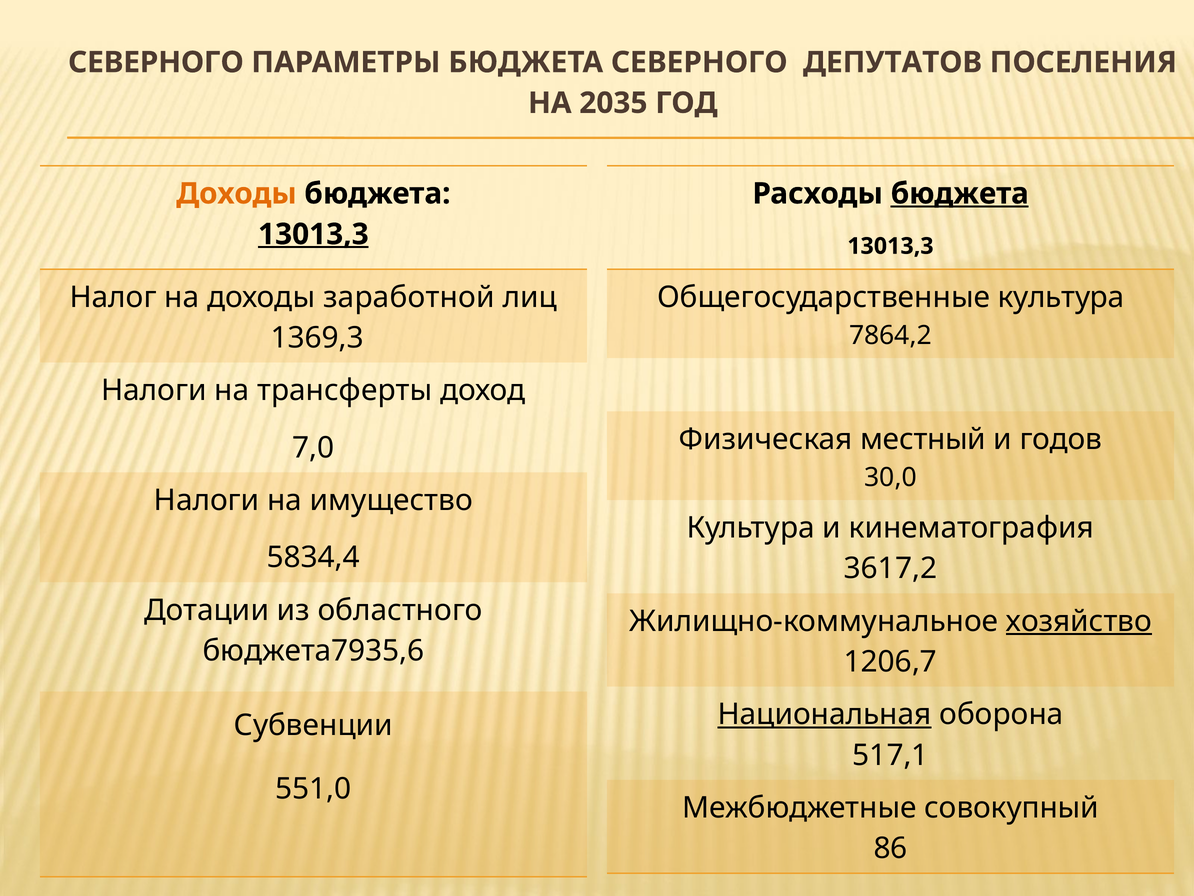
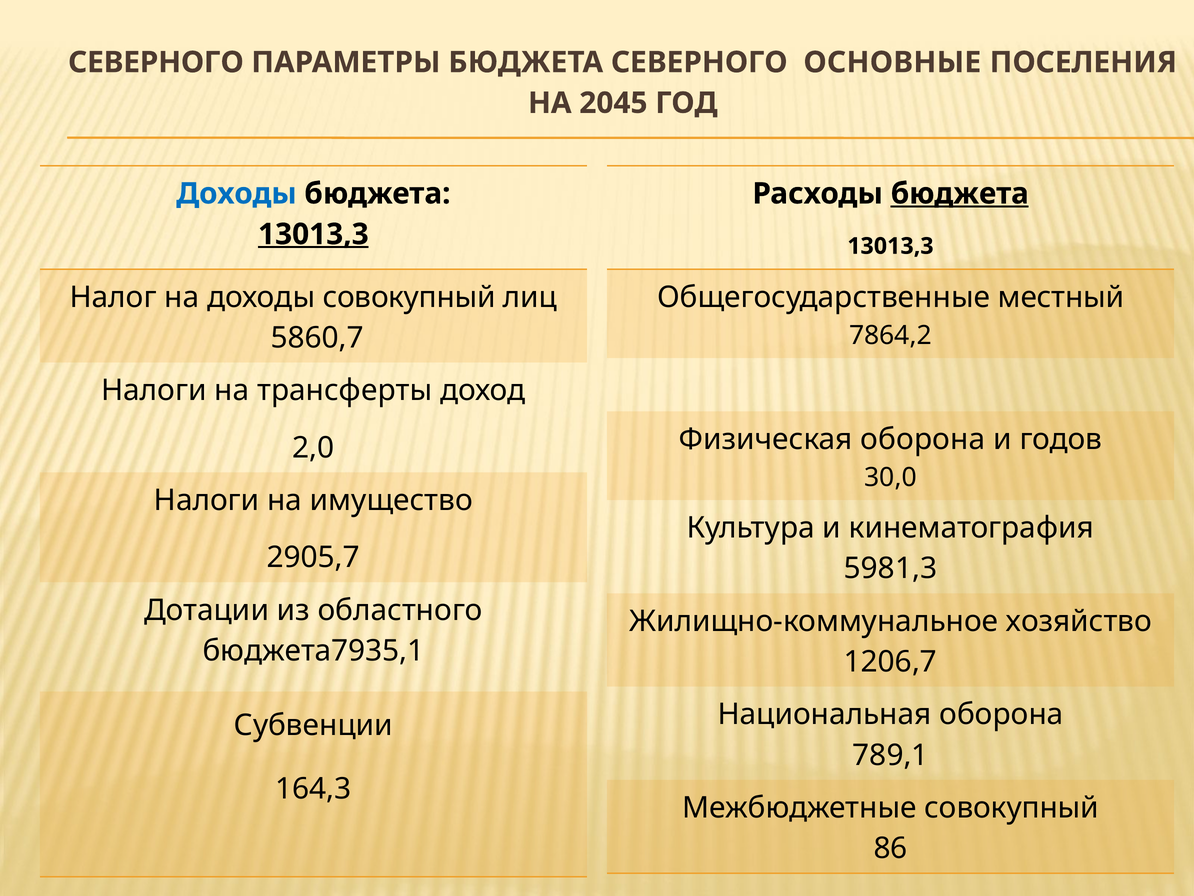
ДЕПУТАТОВ: ДЕПУТАТОВ -> ОСНОВНЫЕ (892, 62)
2035: 2035 -> 2045 (613, 103)
Доходы colour: orange -> blue (236, 194)
доходы заработной: заработной -> совокупный (409, 297)
Общегосударственные культура: культура -> местный (1061, 297)
1369,3: 1369,3 -> 5860,7 (317, 338)
Физическая местный: местный -> оборона (923, 439)
7,0: 7,0 -> 2,0 (313, 447)
5834,4: 5834,4 -> 2905,7 (313, 557)
3617,2: 3617,2 -> 5981,3 (890, 568)
хозяйство underline: present -> none (1079, 621)
бюджета7935,6: бюджета7935,6 -> бюджета7935,1 (313, 650)
Национальная underline: present -> none (825, 714)
517,1: 517,1 -> 789,1 (891, 755)
551,0: 551,0 -> 164,3 (313, 788)
